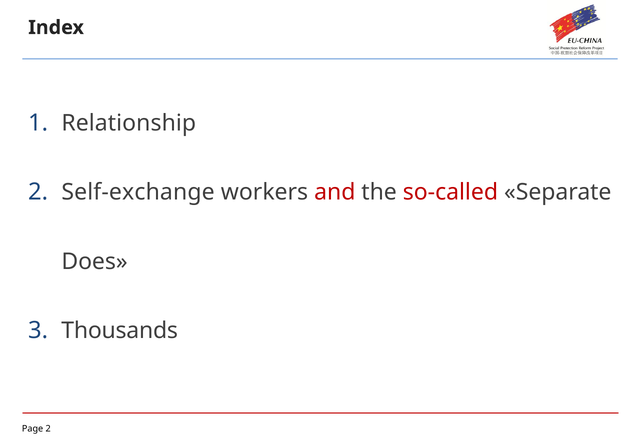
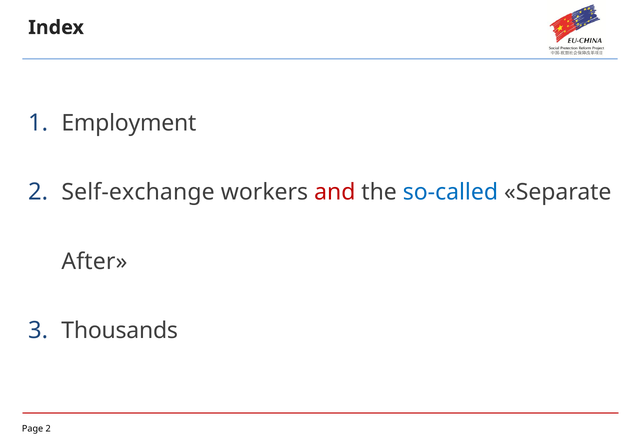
Relationship: Relationship -> Employment (129, 123)
so-called colour: red -> blue (450, 192)
Does: Does -> After (94, 261)
